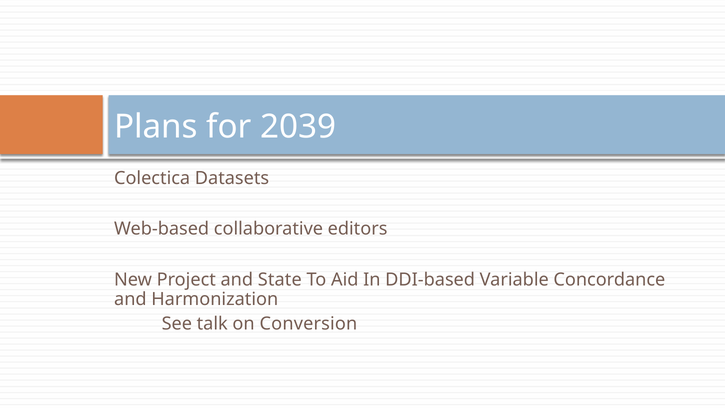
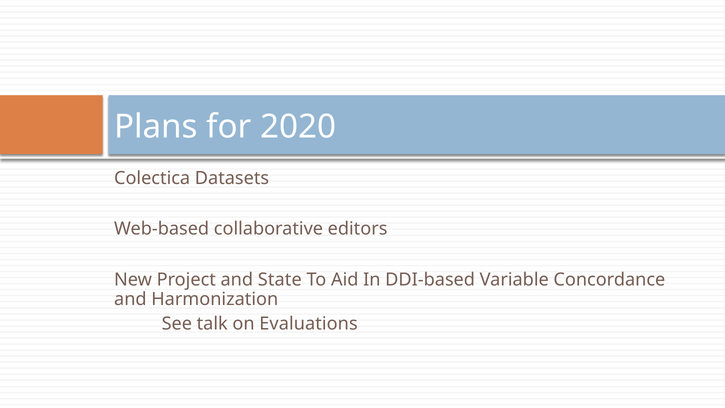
2039: 2039 -> 2020 (298, 127)
Conversion: Conversion -> Evaluations (309, 323)
